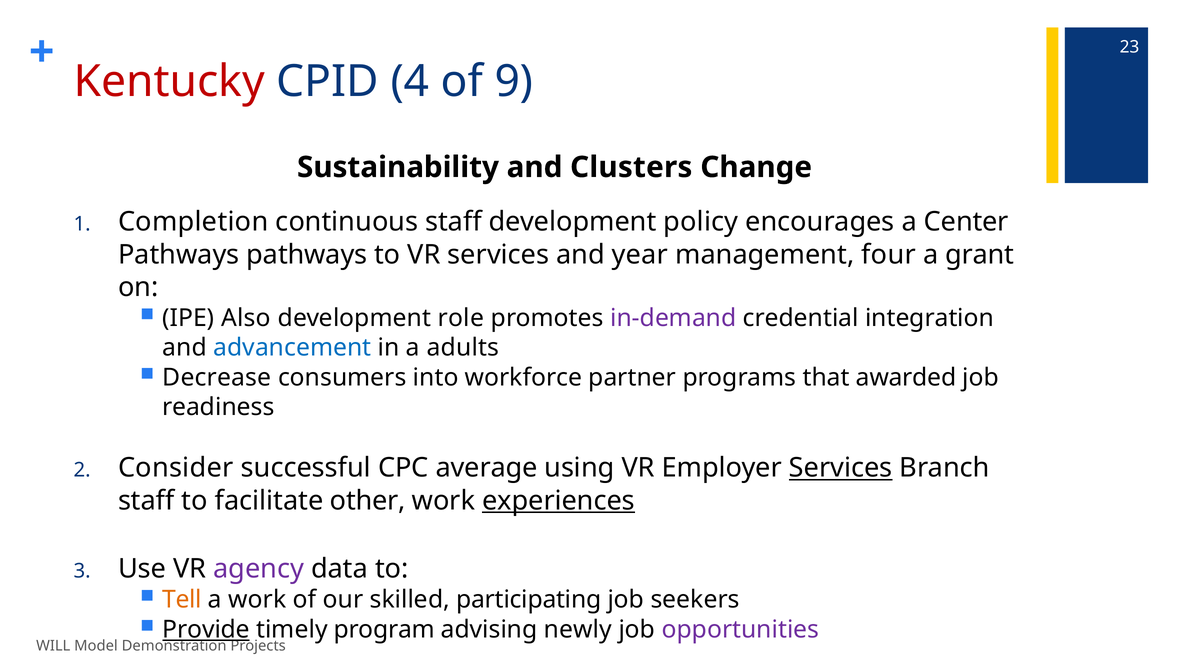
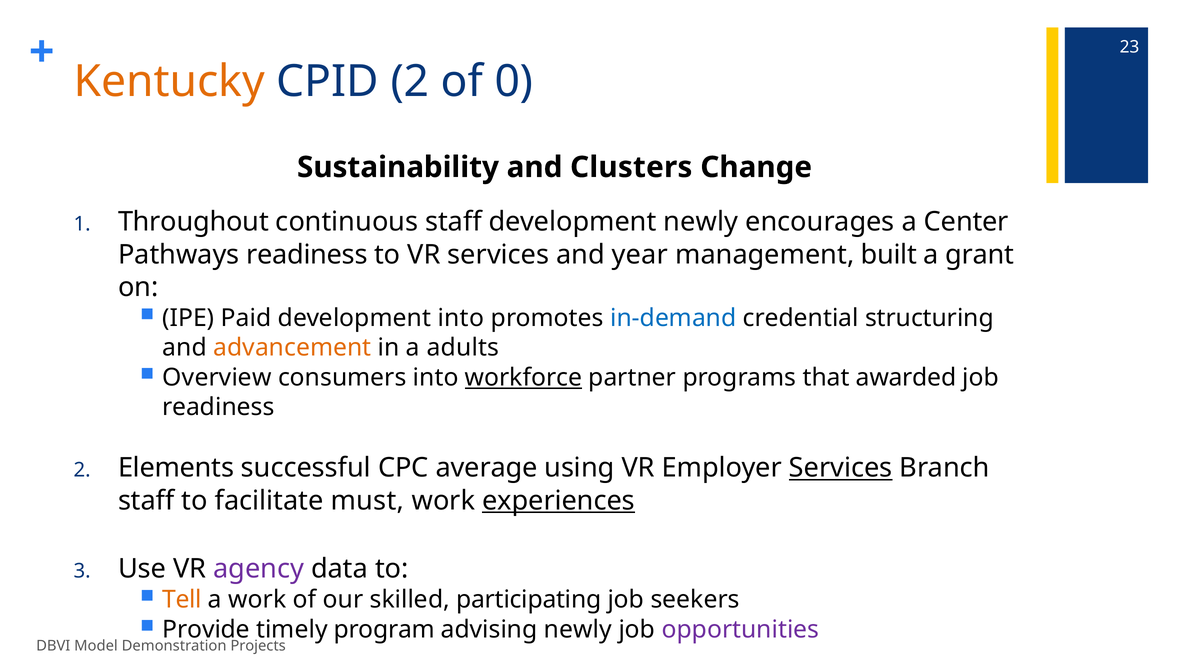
Kentucky colour: red -> orange (169, 81)
CPID 4: 4 -> 2 (410, 81)
9: 9 -> 0 (514, 81)
Completion: Completion -> Throughout (193, 222)
development policy: policy -> newly (701, 222)
Pathways pathways: pathways -> readiness (307, 255)
four: four -> built (889, 255)
Also: Also -> Paid (246, 318)
development role: role -> into (461, 318)
in-demand colour: purple -> blue (673, 318)
integration: integration -> structuring (929, 318)
advancement colour: blue -> orange (292, 348)
Decrease: Decrease -> Overview (217, 377)
workforce underline: none -> present (523, 377)
Consider: Consider -> Elements (176, 468)
other: other -> must (367, 501)
Provide underline: present -> none (206, 630)
WILL: WILL -> DBVI (53, 646)
